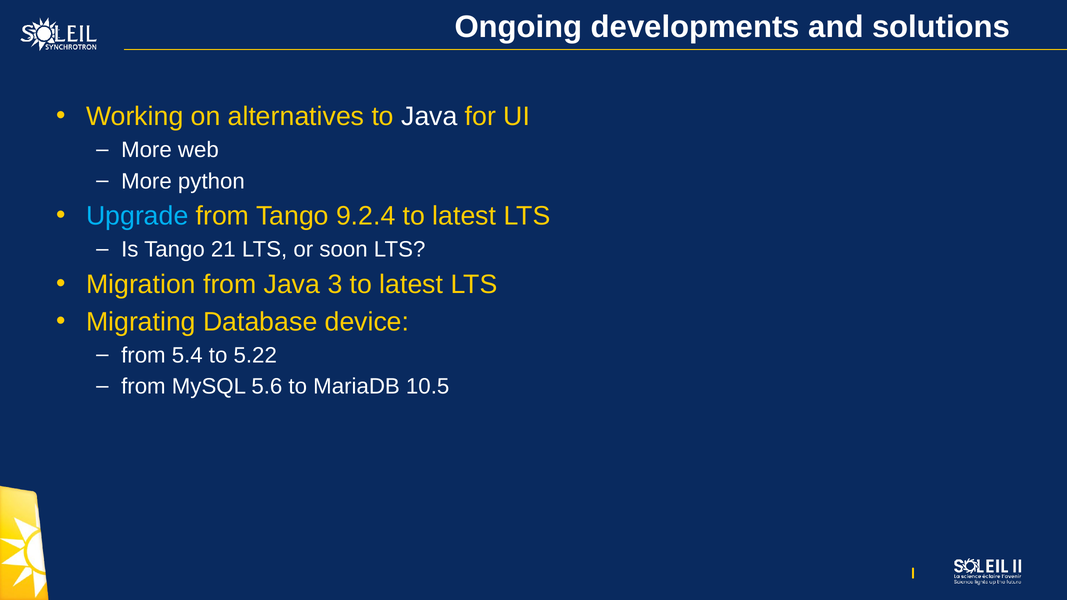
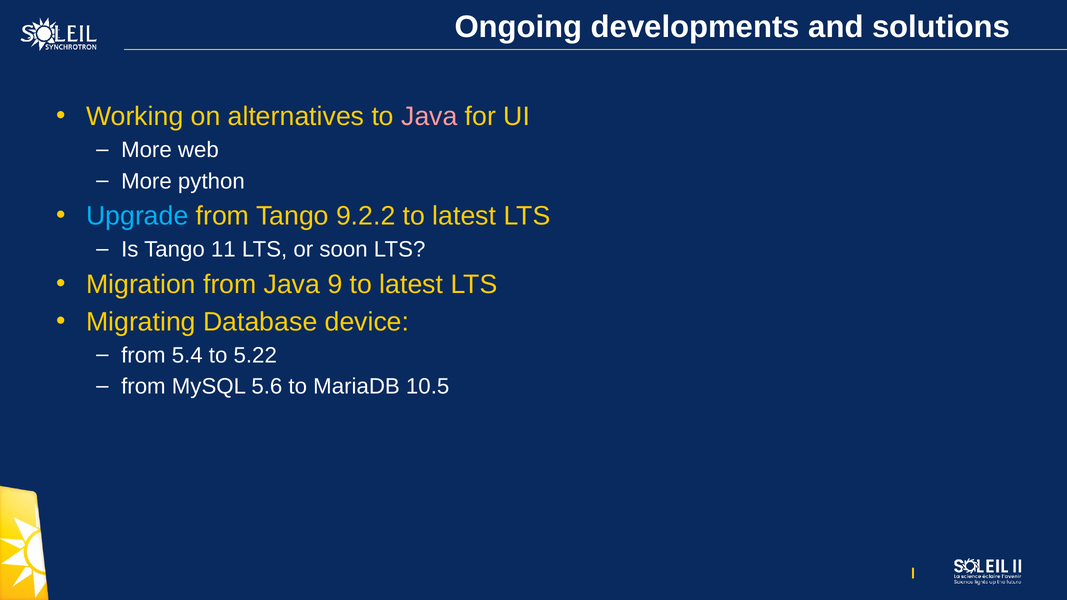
Java colour: white -> pink (429, 117)
9.2.4: 9.2.4 -> 9.2.2 (366, 216)
21: 21 -> 11 (223, 250)
3: 3 -> 9 (335, 285)
